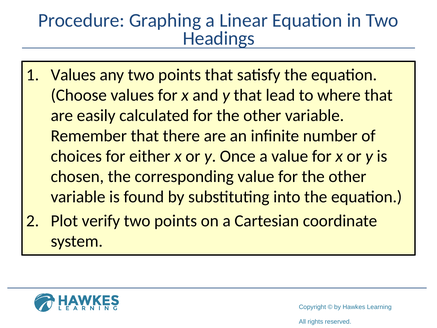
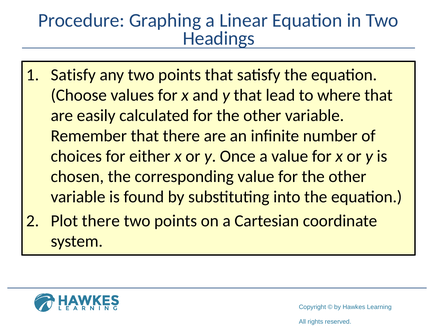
Values: Values -> Satisfy (73, 75)
Plot verify: verify -> there (101, 221)
